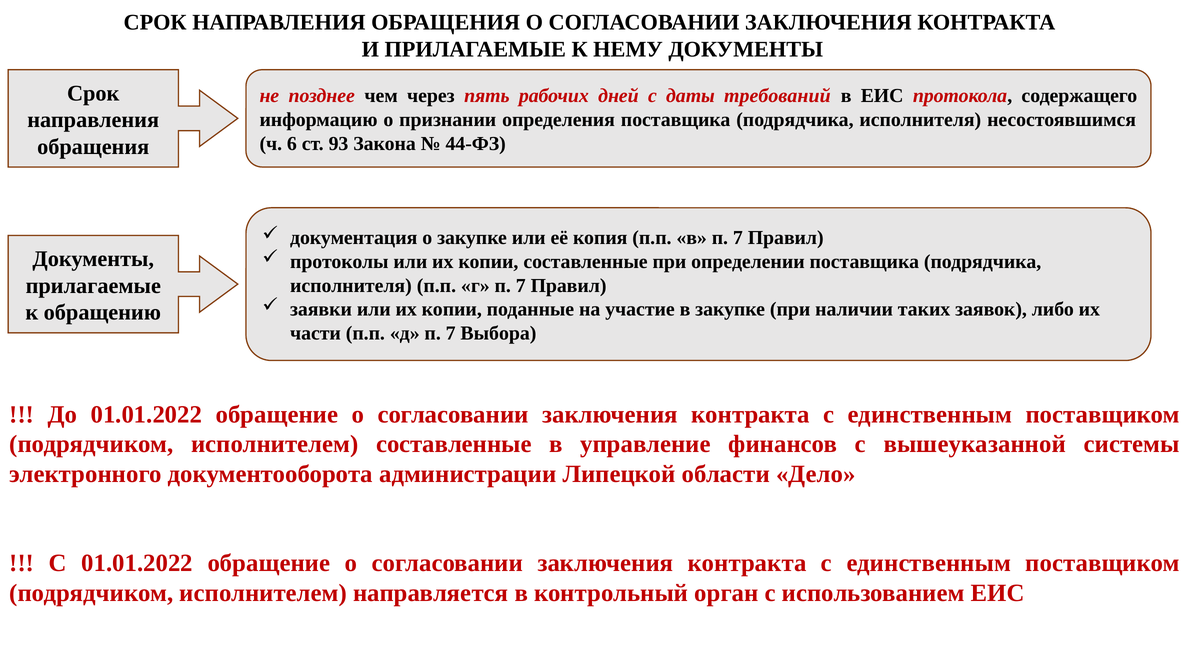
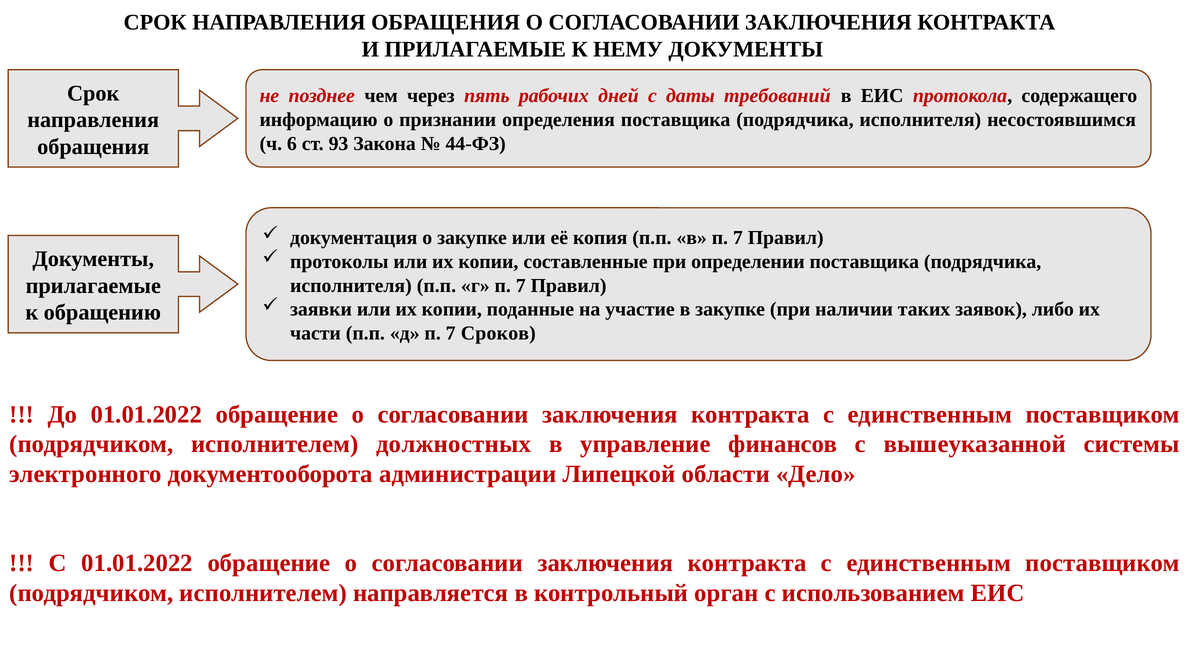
Выбора: Выбора -> Сроков (498, 333)
исполнителем составленные: составленные -> должностных (454, 444)
